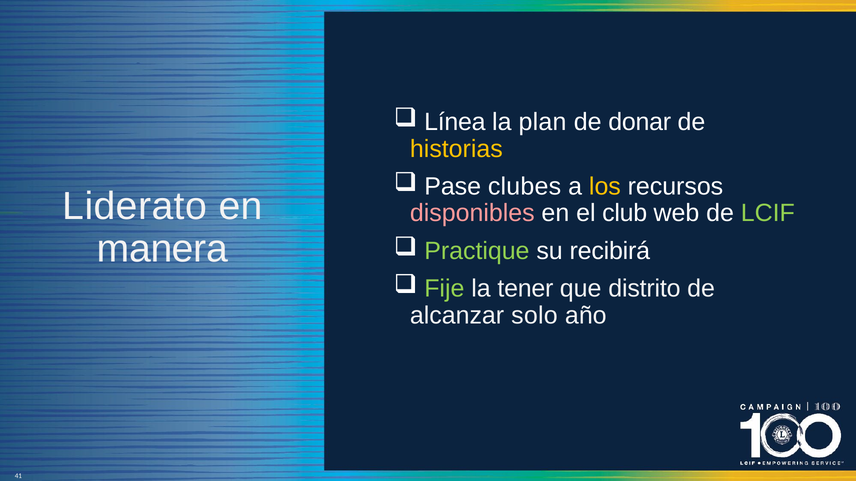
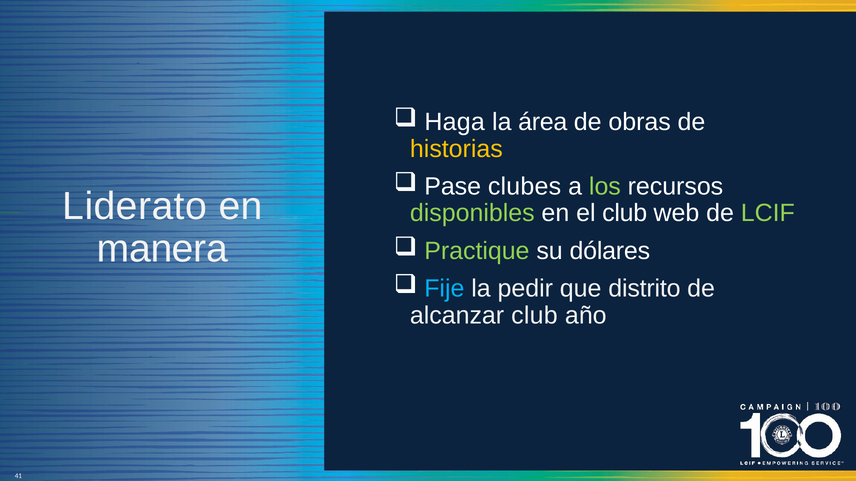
Línea: Línea -> Haga (455, 122)
plan: plan -> área (543, 122)
donar: donar -> obras (640, 122)
los colour: yellow -> light green (605, 187)
disponibles colour: pink -> light green (472, 213)
recibirá: recibirá -> dólares (610, 251)
Fije colour: light green -> light blue (444, 289)
tener: tener -> pedir (525, 289)
alcanzar solo: solo -> club (534, 316)
